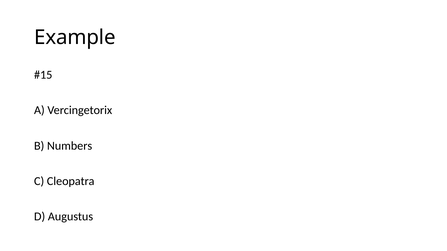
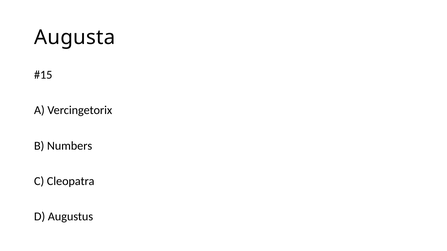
Example: Example -> Augusta (75, 38)
